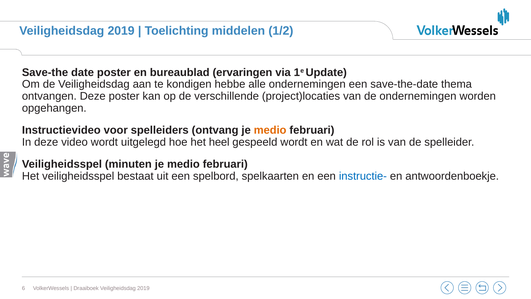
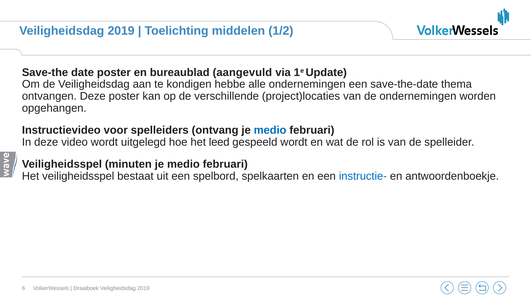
ervaringen: ervaringen -> aangevuld (242, 72)
medio colour: orange -> blue (270, 130)
heel: heel -> leed (219, 142)
